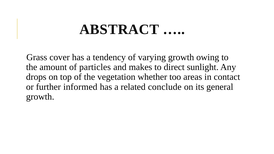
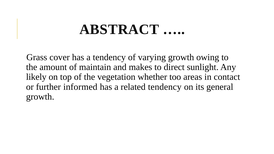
particles: particles -> maintain (95, 67)
drops: drops -> likely (36, 77)
related conclude: conclude -> tendency (165, 87)
